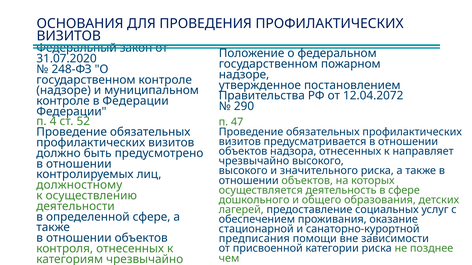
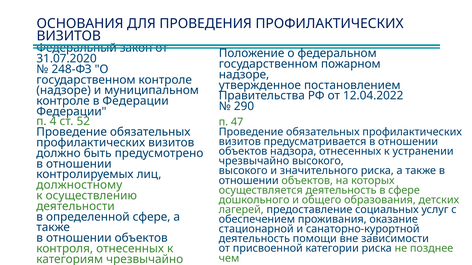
12.04.2072: 12.04.2072 -> 12.04.2022 (373, 96)
направляет: направляет -> устранении (423, 152)
предписания: предписания -> деятельность (254, 239)
